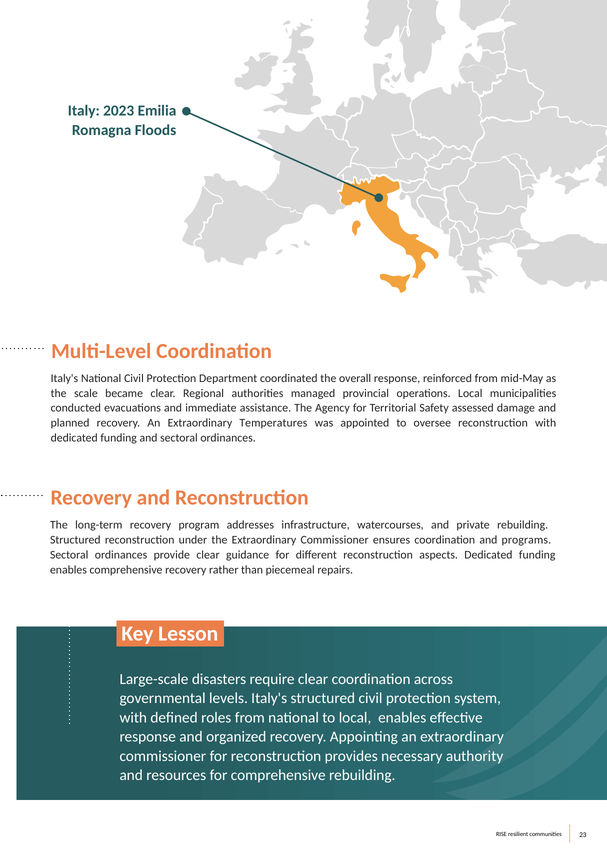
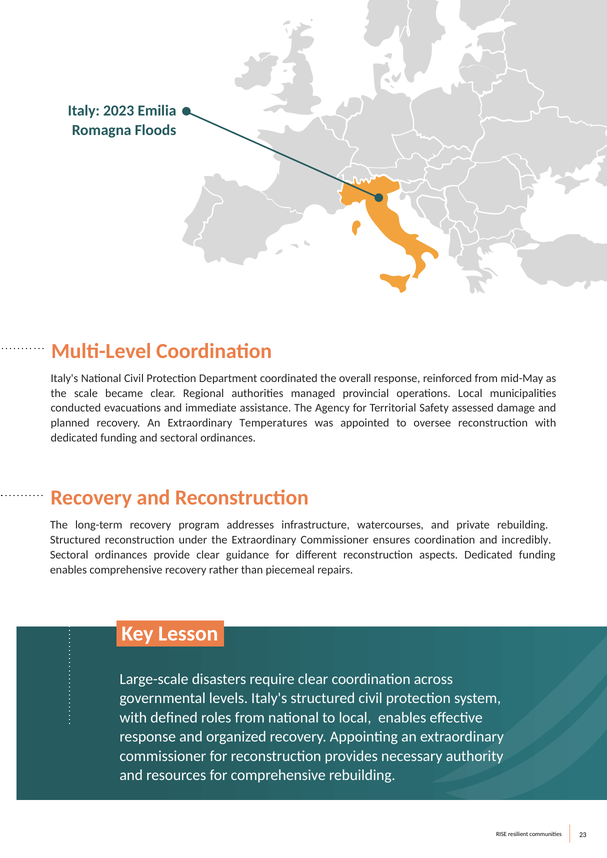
programs: programs -> incredibly (526, 540)
